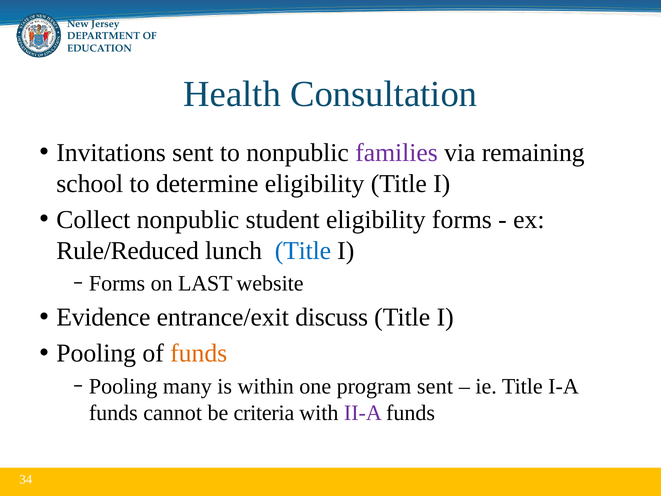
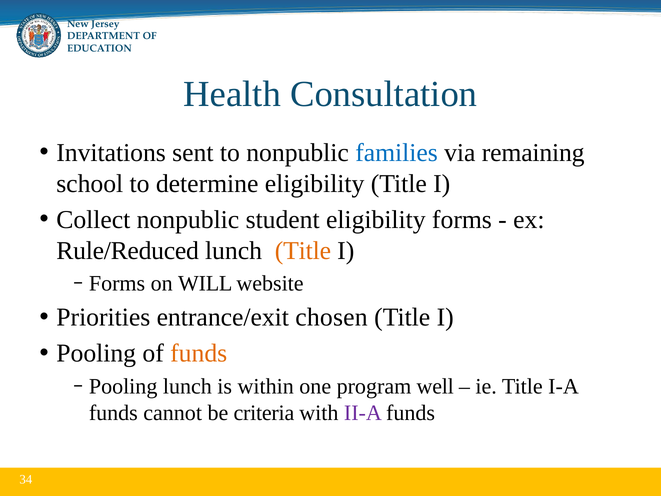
families colour: purple -> blue (397, 153)
Title colour: blue -> orange (303, 250)
LAST: LAST -> WILL (205, 283)
Evidence: Evidence -> Priorities (103, 317)
discuss: discuss -> chosen (331, 317)
many: many -> lunch (187, 386)
program sent: sent -> well (435, 386)
